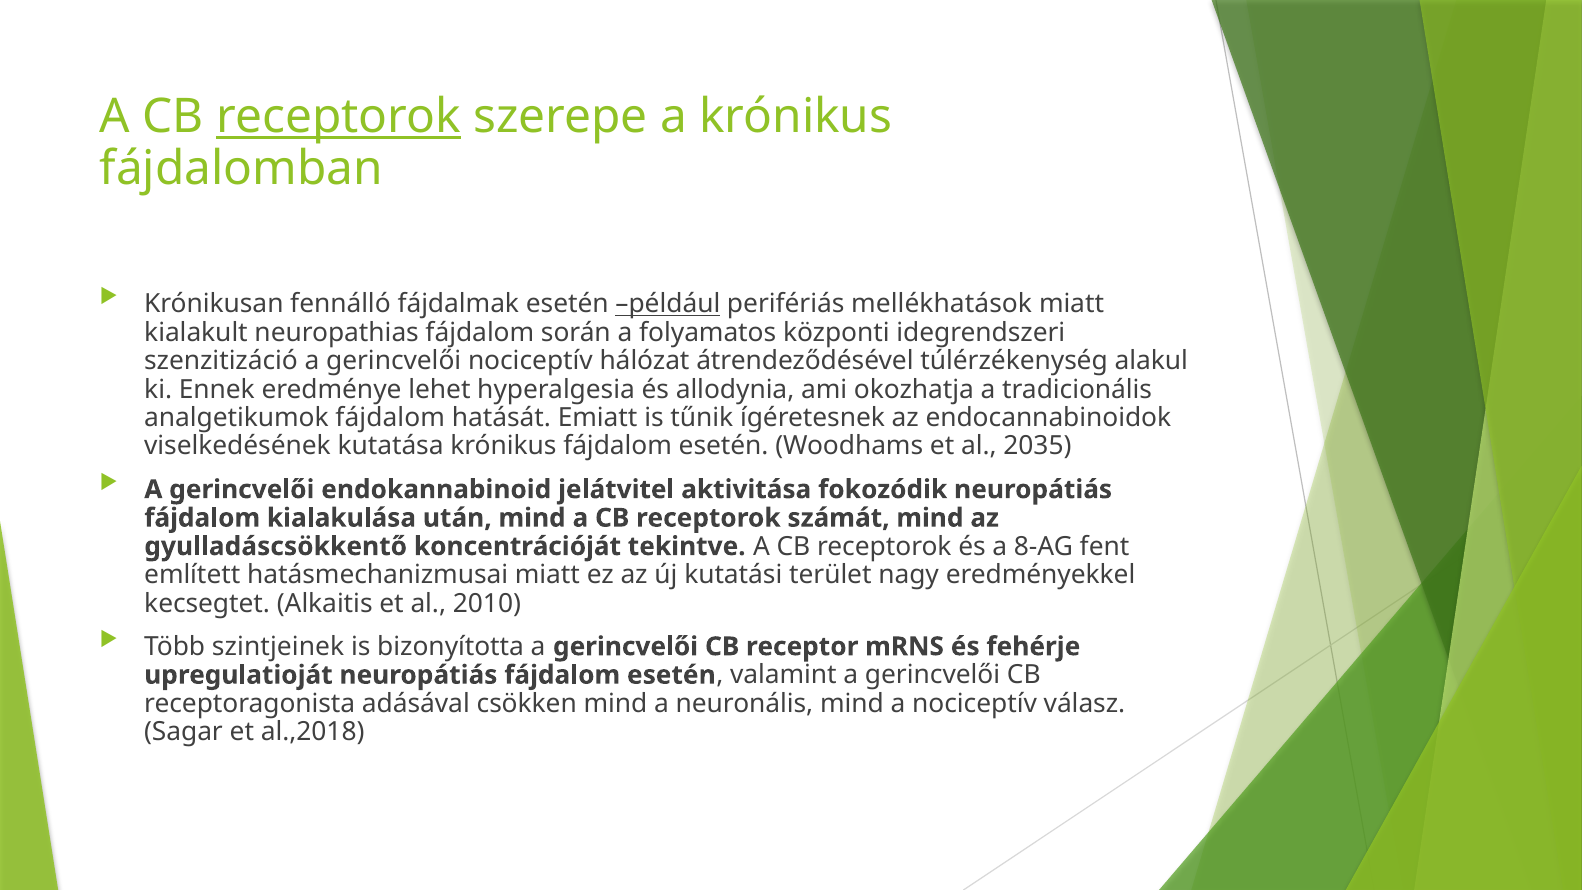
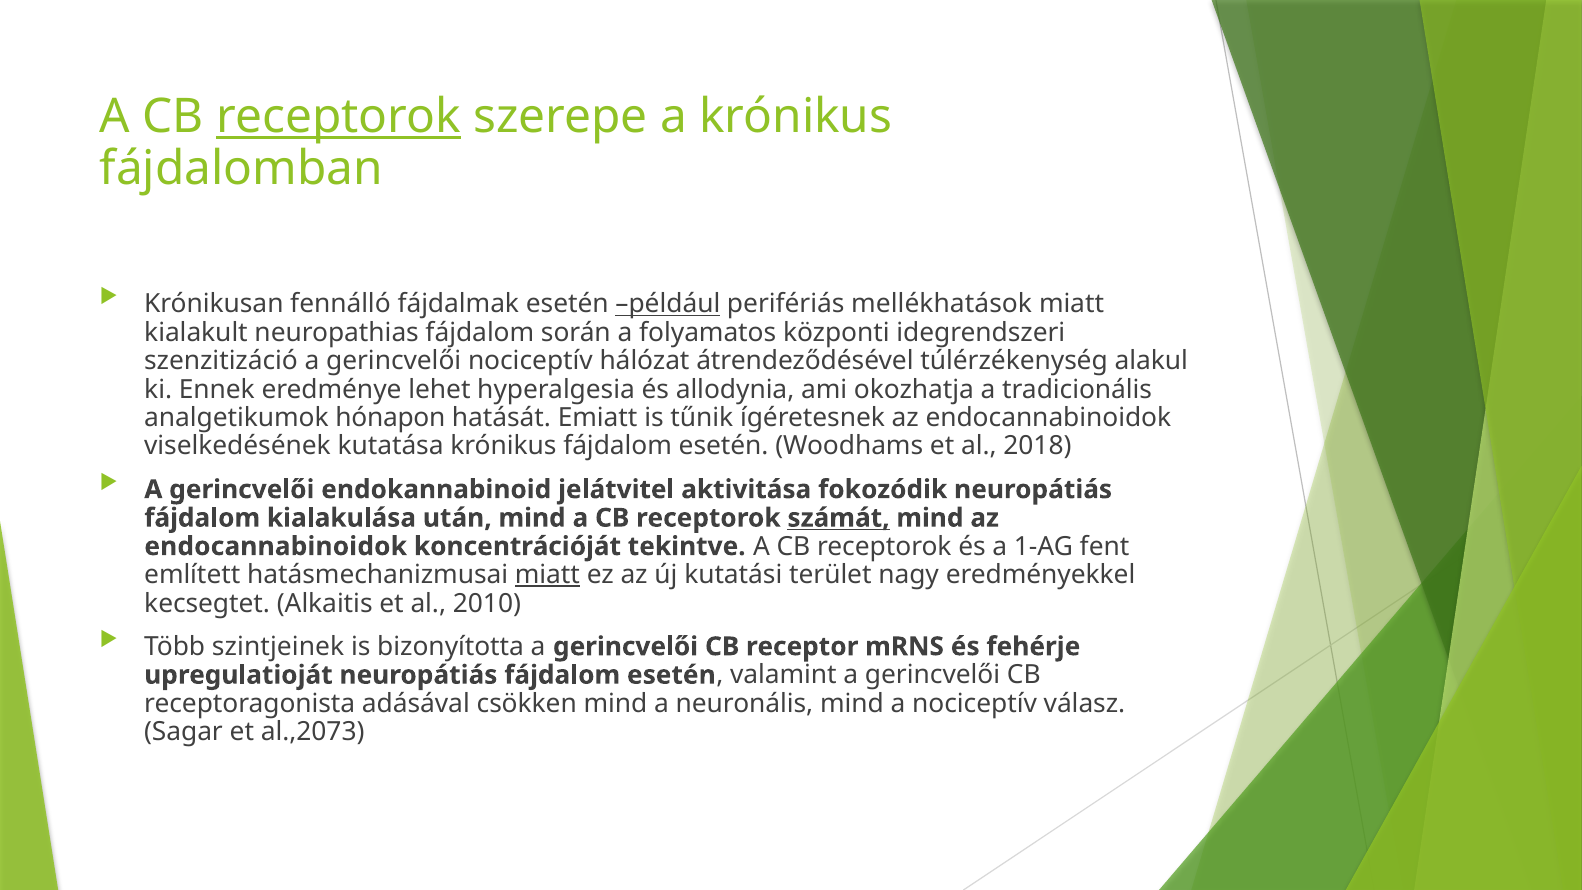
analgetikumok fájdalom: fájdalom -> hónapon (390, 418)
2035: 2035 -> 2018 (1037, 446)
számát underline: none -> present (839, 518)
gyulladáscsökkentő: gyulladáscsökkentő -> endocannabinoidok (276, 546)
8-AG: 8-AG -> 1-AG (1044, 546)
miatt underline: none -> present (547, 575)
al.,2018: al.,2018 -> al.,2073 (313, 732)
